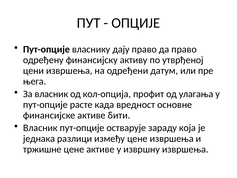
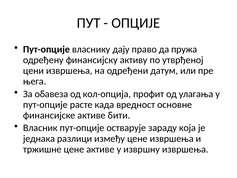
да право: право -> пружа (184, 49)
За власник: власник -> обавеза (51, 94)
